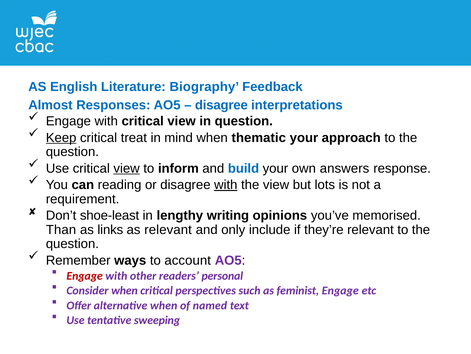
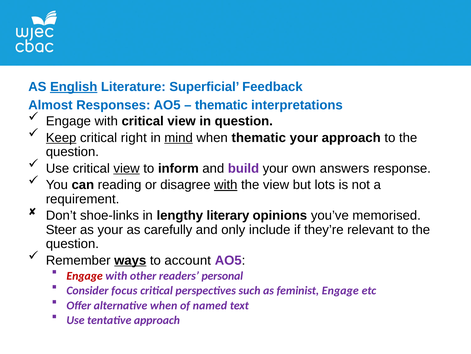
English underline: none -> present (74, 87)
Biography: Biography -> Superficial (204, 87)
disagree: disagree -> thematic (221, 105)
treat: treat -> right (134, 137)
mind underline: none -> present (179, 137)
build colour: blue -> purple (243, 168)
shoe-least: shoe-least -> shoe-links (110, 215)
writing: writing -> literary (228, 215)
Than: Than -> Steer (61, 229)
as links: links -> your (110, 229)
as relevant: relevant -> carefully (168, 229)
ways underline: none -> present (130, 260)
Consider when: when -> focus (124, 290)
tentative sweeping: sweeping -> approach (157, 320)
